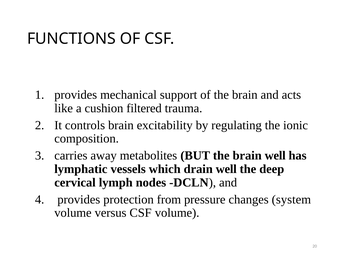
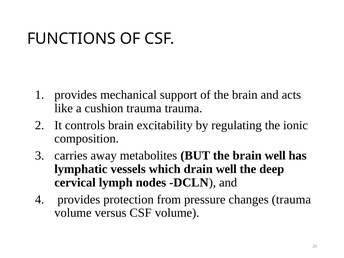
cushion filtered: filtered -> trauma (144, 108)
changes system: system -> trauma (291, 199)
